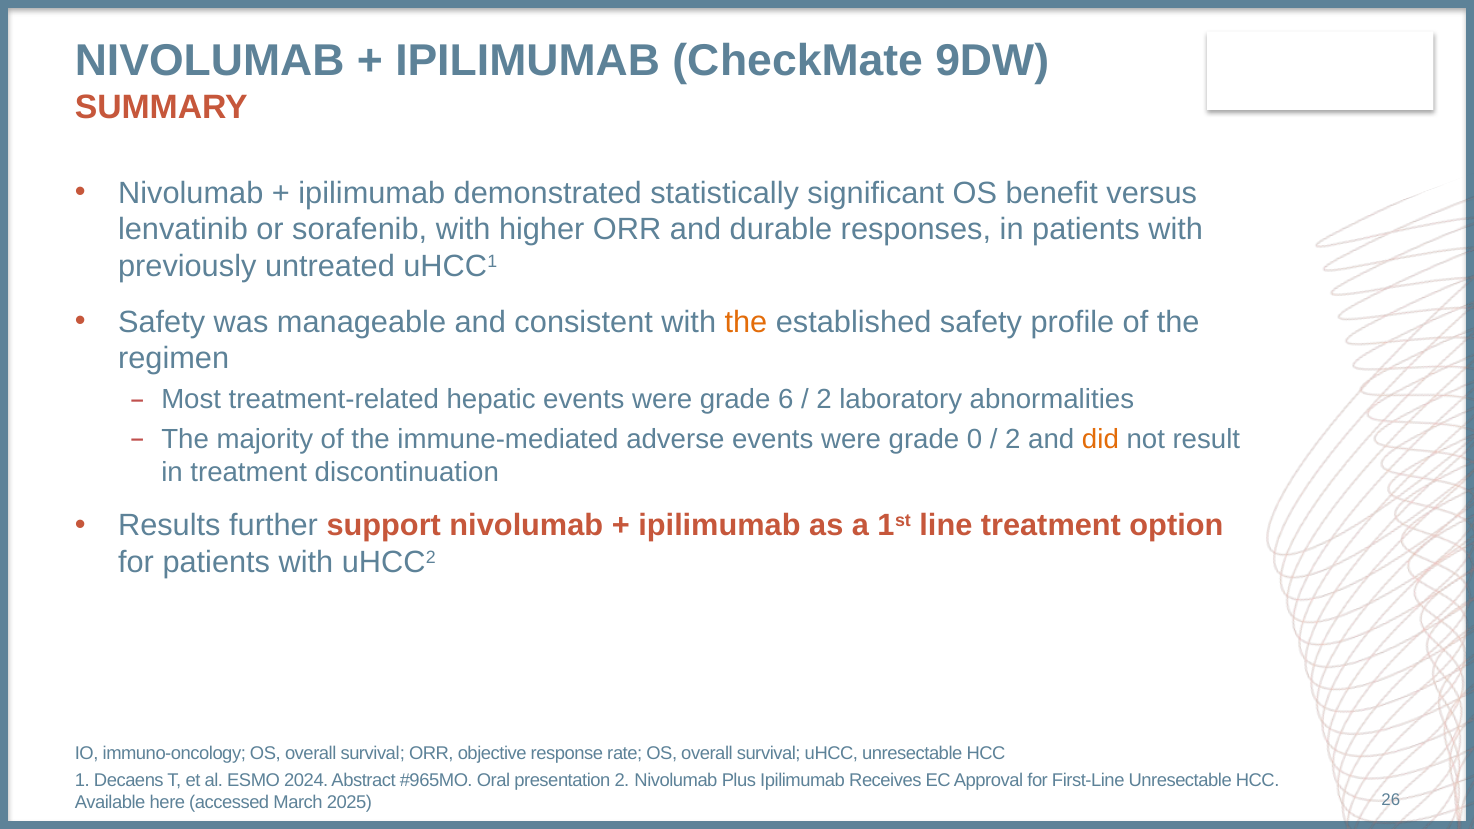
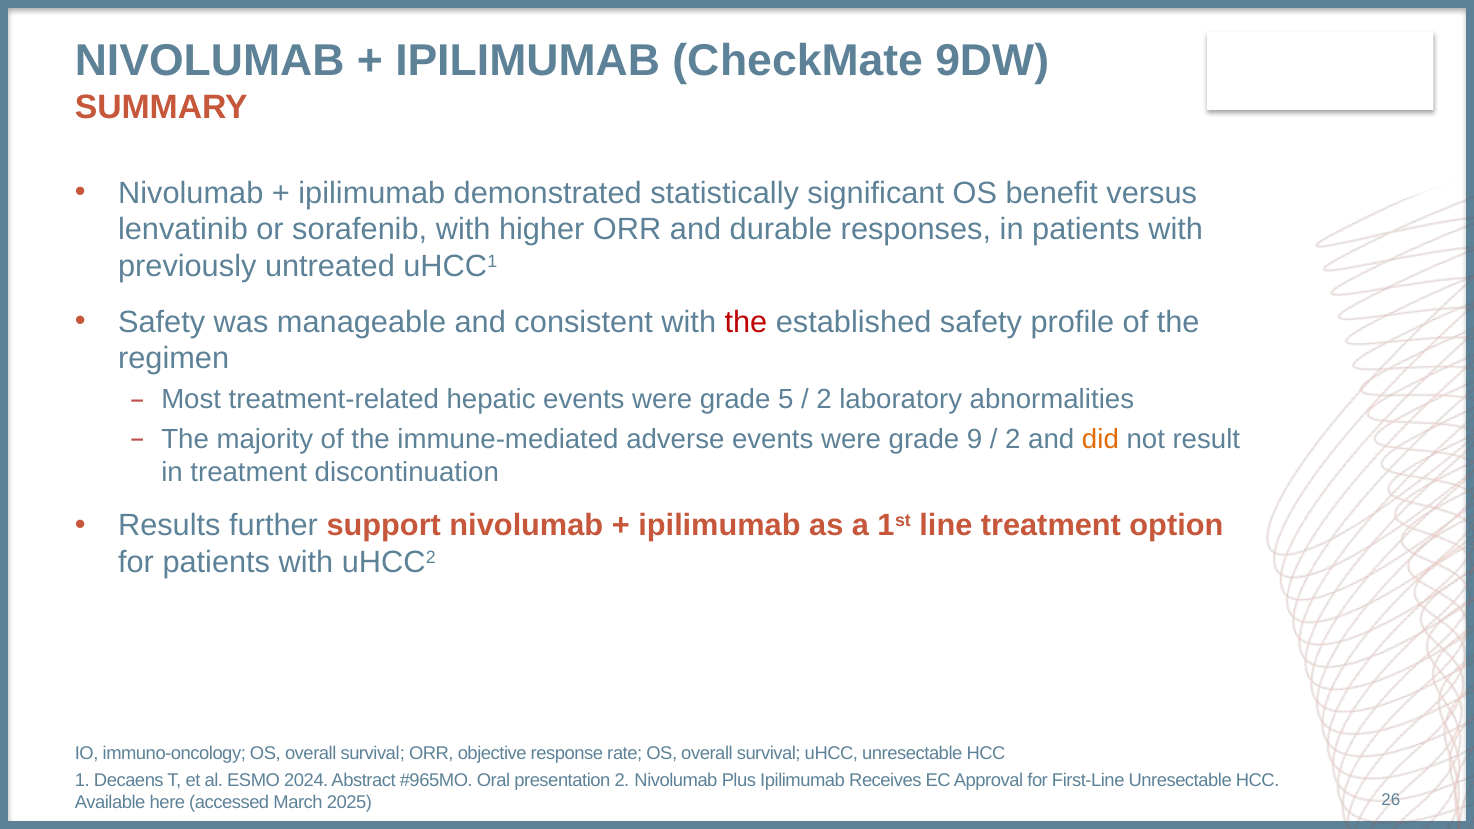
the colour: orange -> red (746, 322)
6: 6 -> 5 (786, 400)
0: 0 -> 9 (975, 439)
